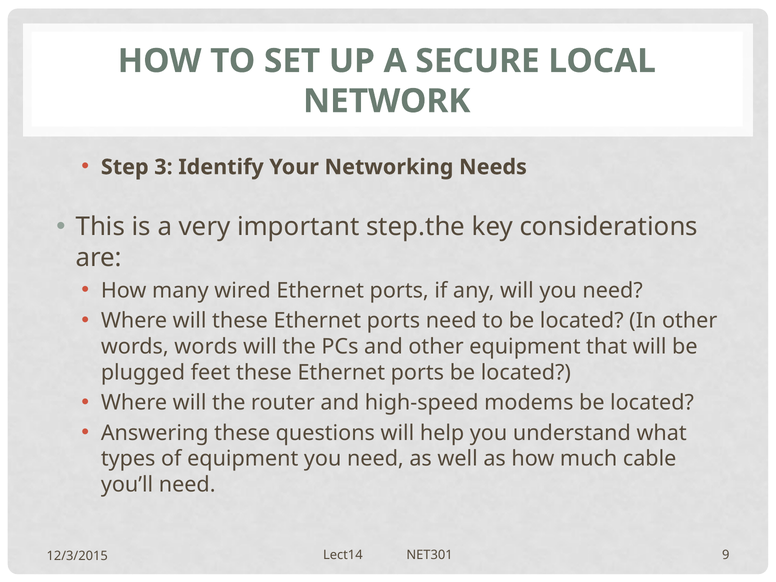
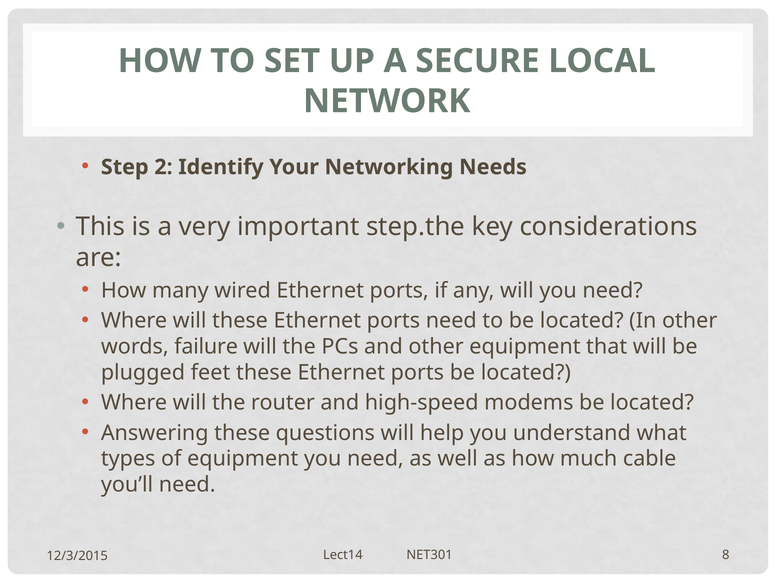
3: 3 -> 2 (163, 167)
words words: words -> failure (206, 347)
9: 9 -> 8 (726, 555)
